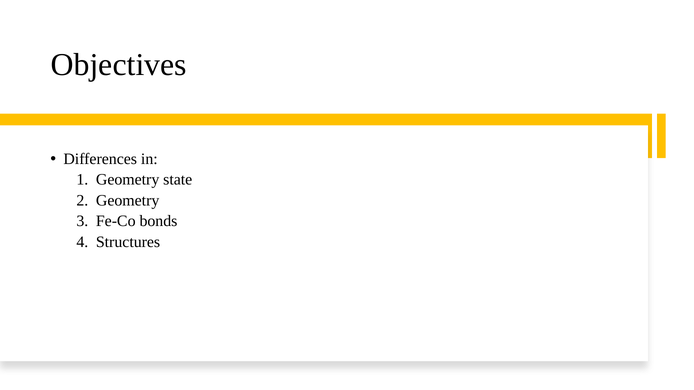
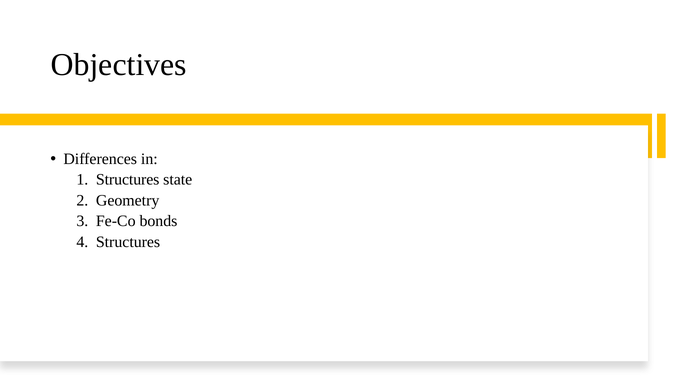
Geometry: Geometry -> Structures (128, 180)
